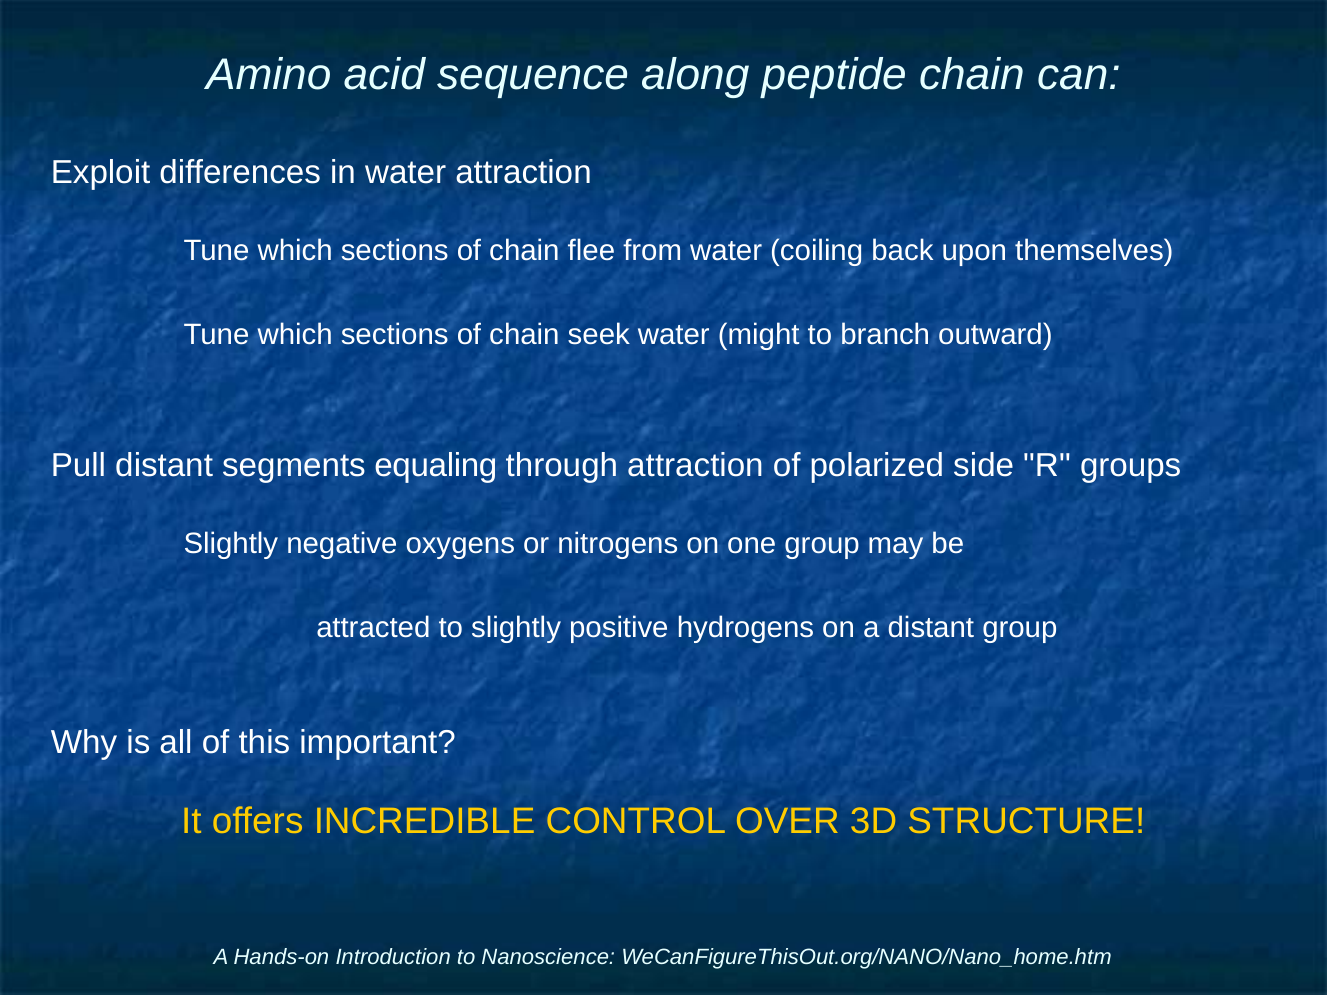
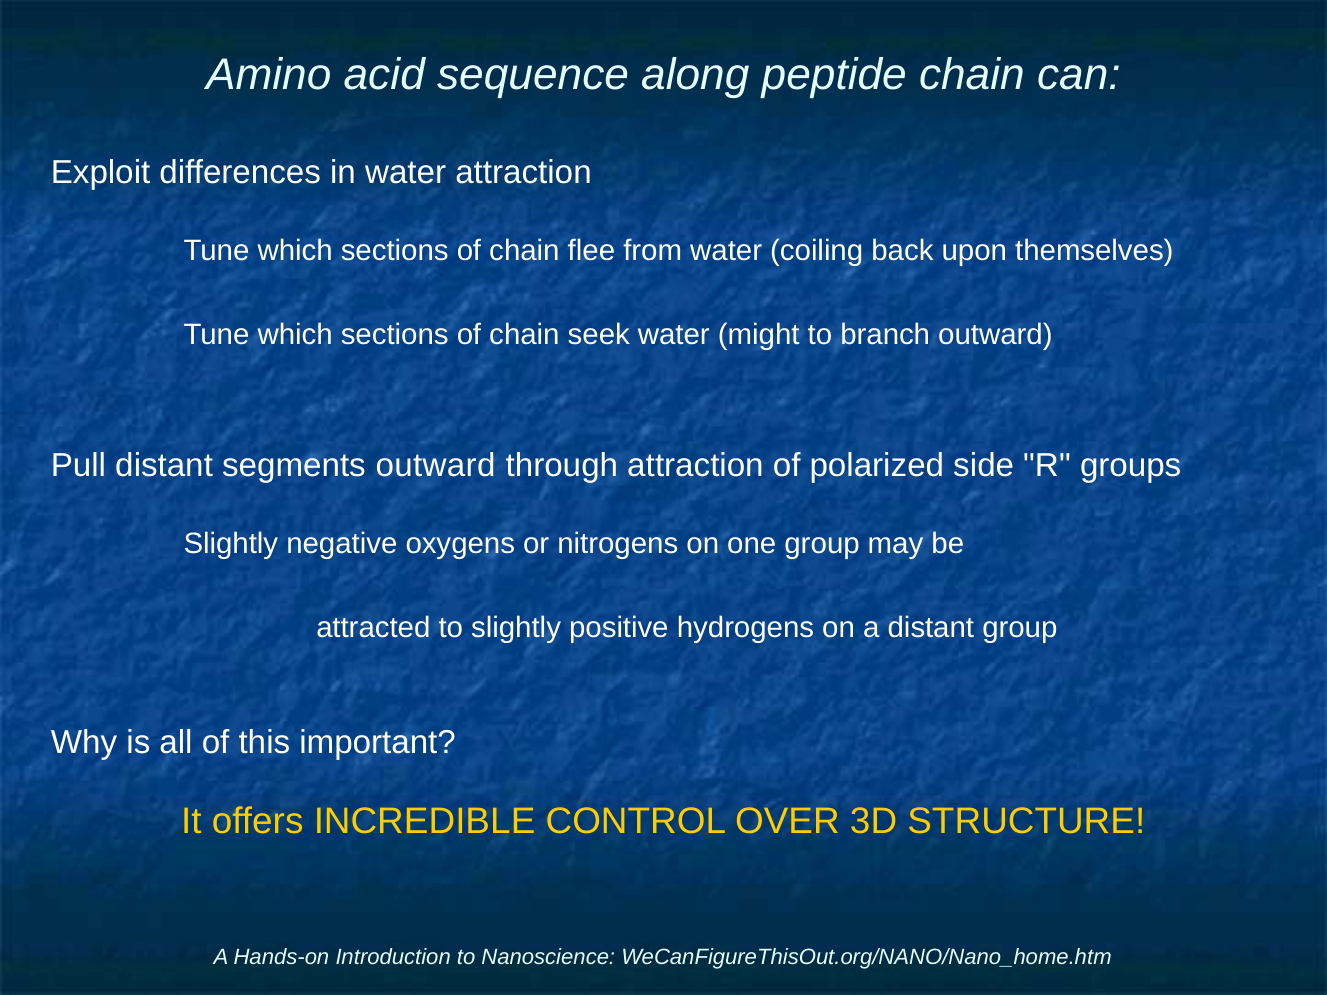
segments equaling: equaling -> outward (436, 466)
